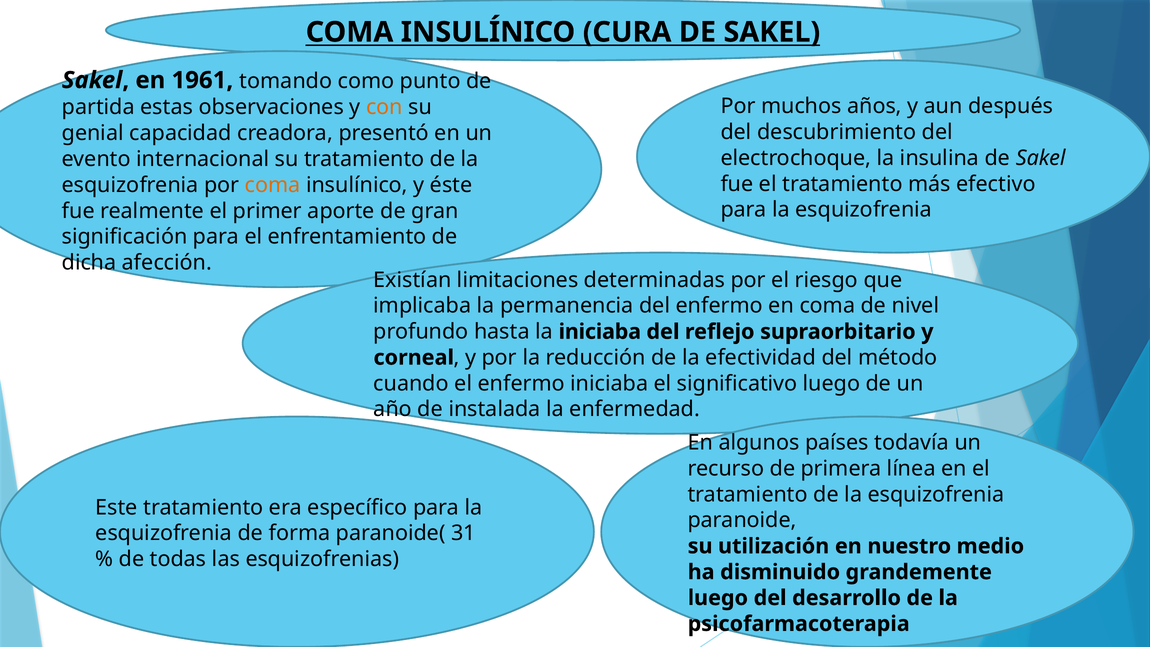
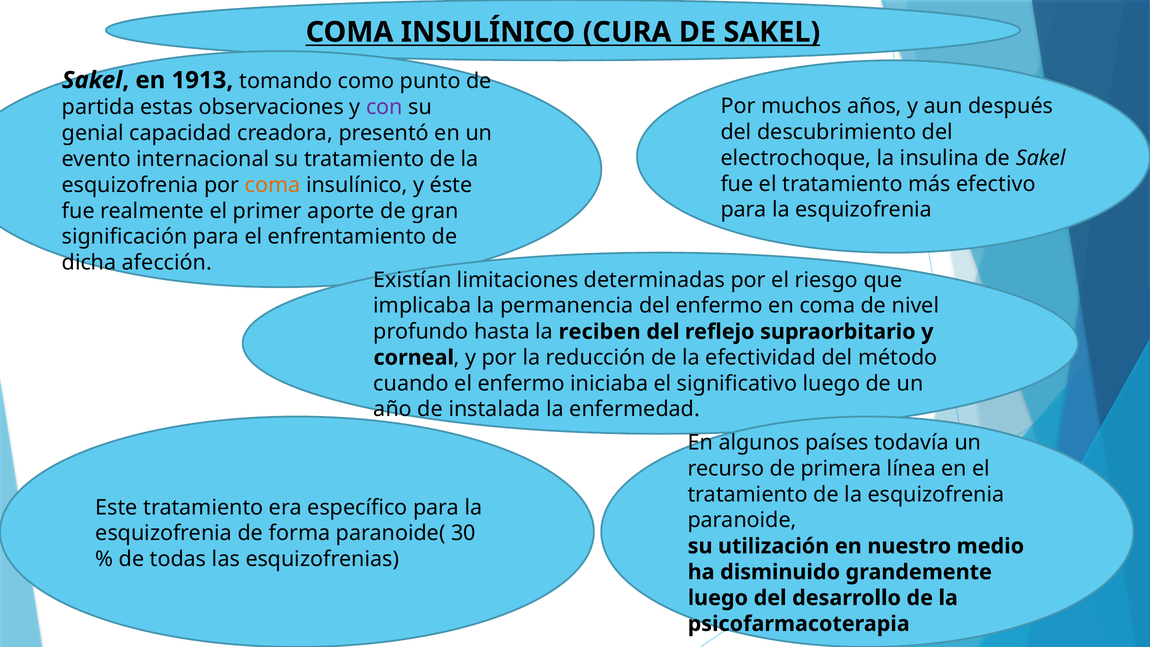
1961: 1961 -> 1913 (202, 80)
con colour: orange -> purple (384, 107)
la iniciaba: iniciaba -> reciben (600, 332)
31: 31 -> 30 (464, 533)
